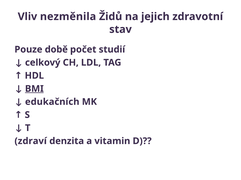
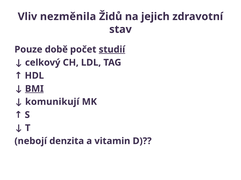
studií underline: none -> present (112, 50)
edukačních: edukačních -> komunikují (52, 102)
zdraví: zdraví -> nebojí (31, 142)
